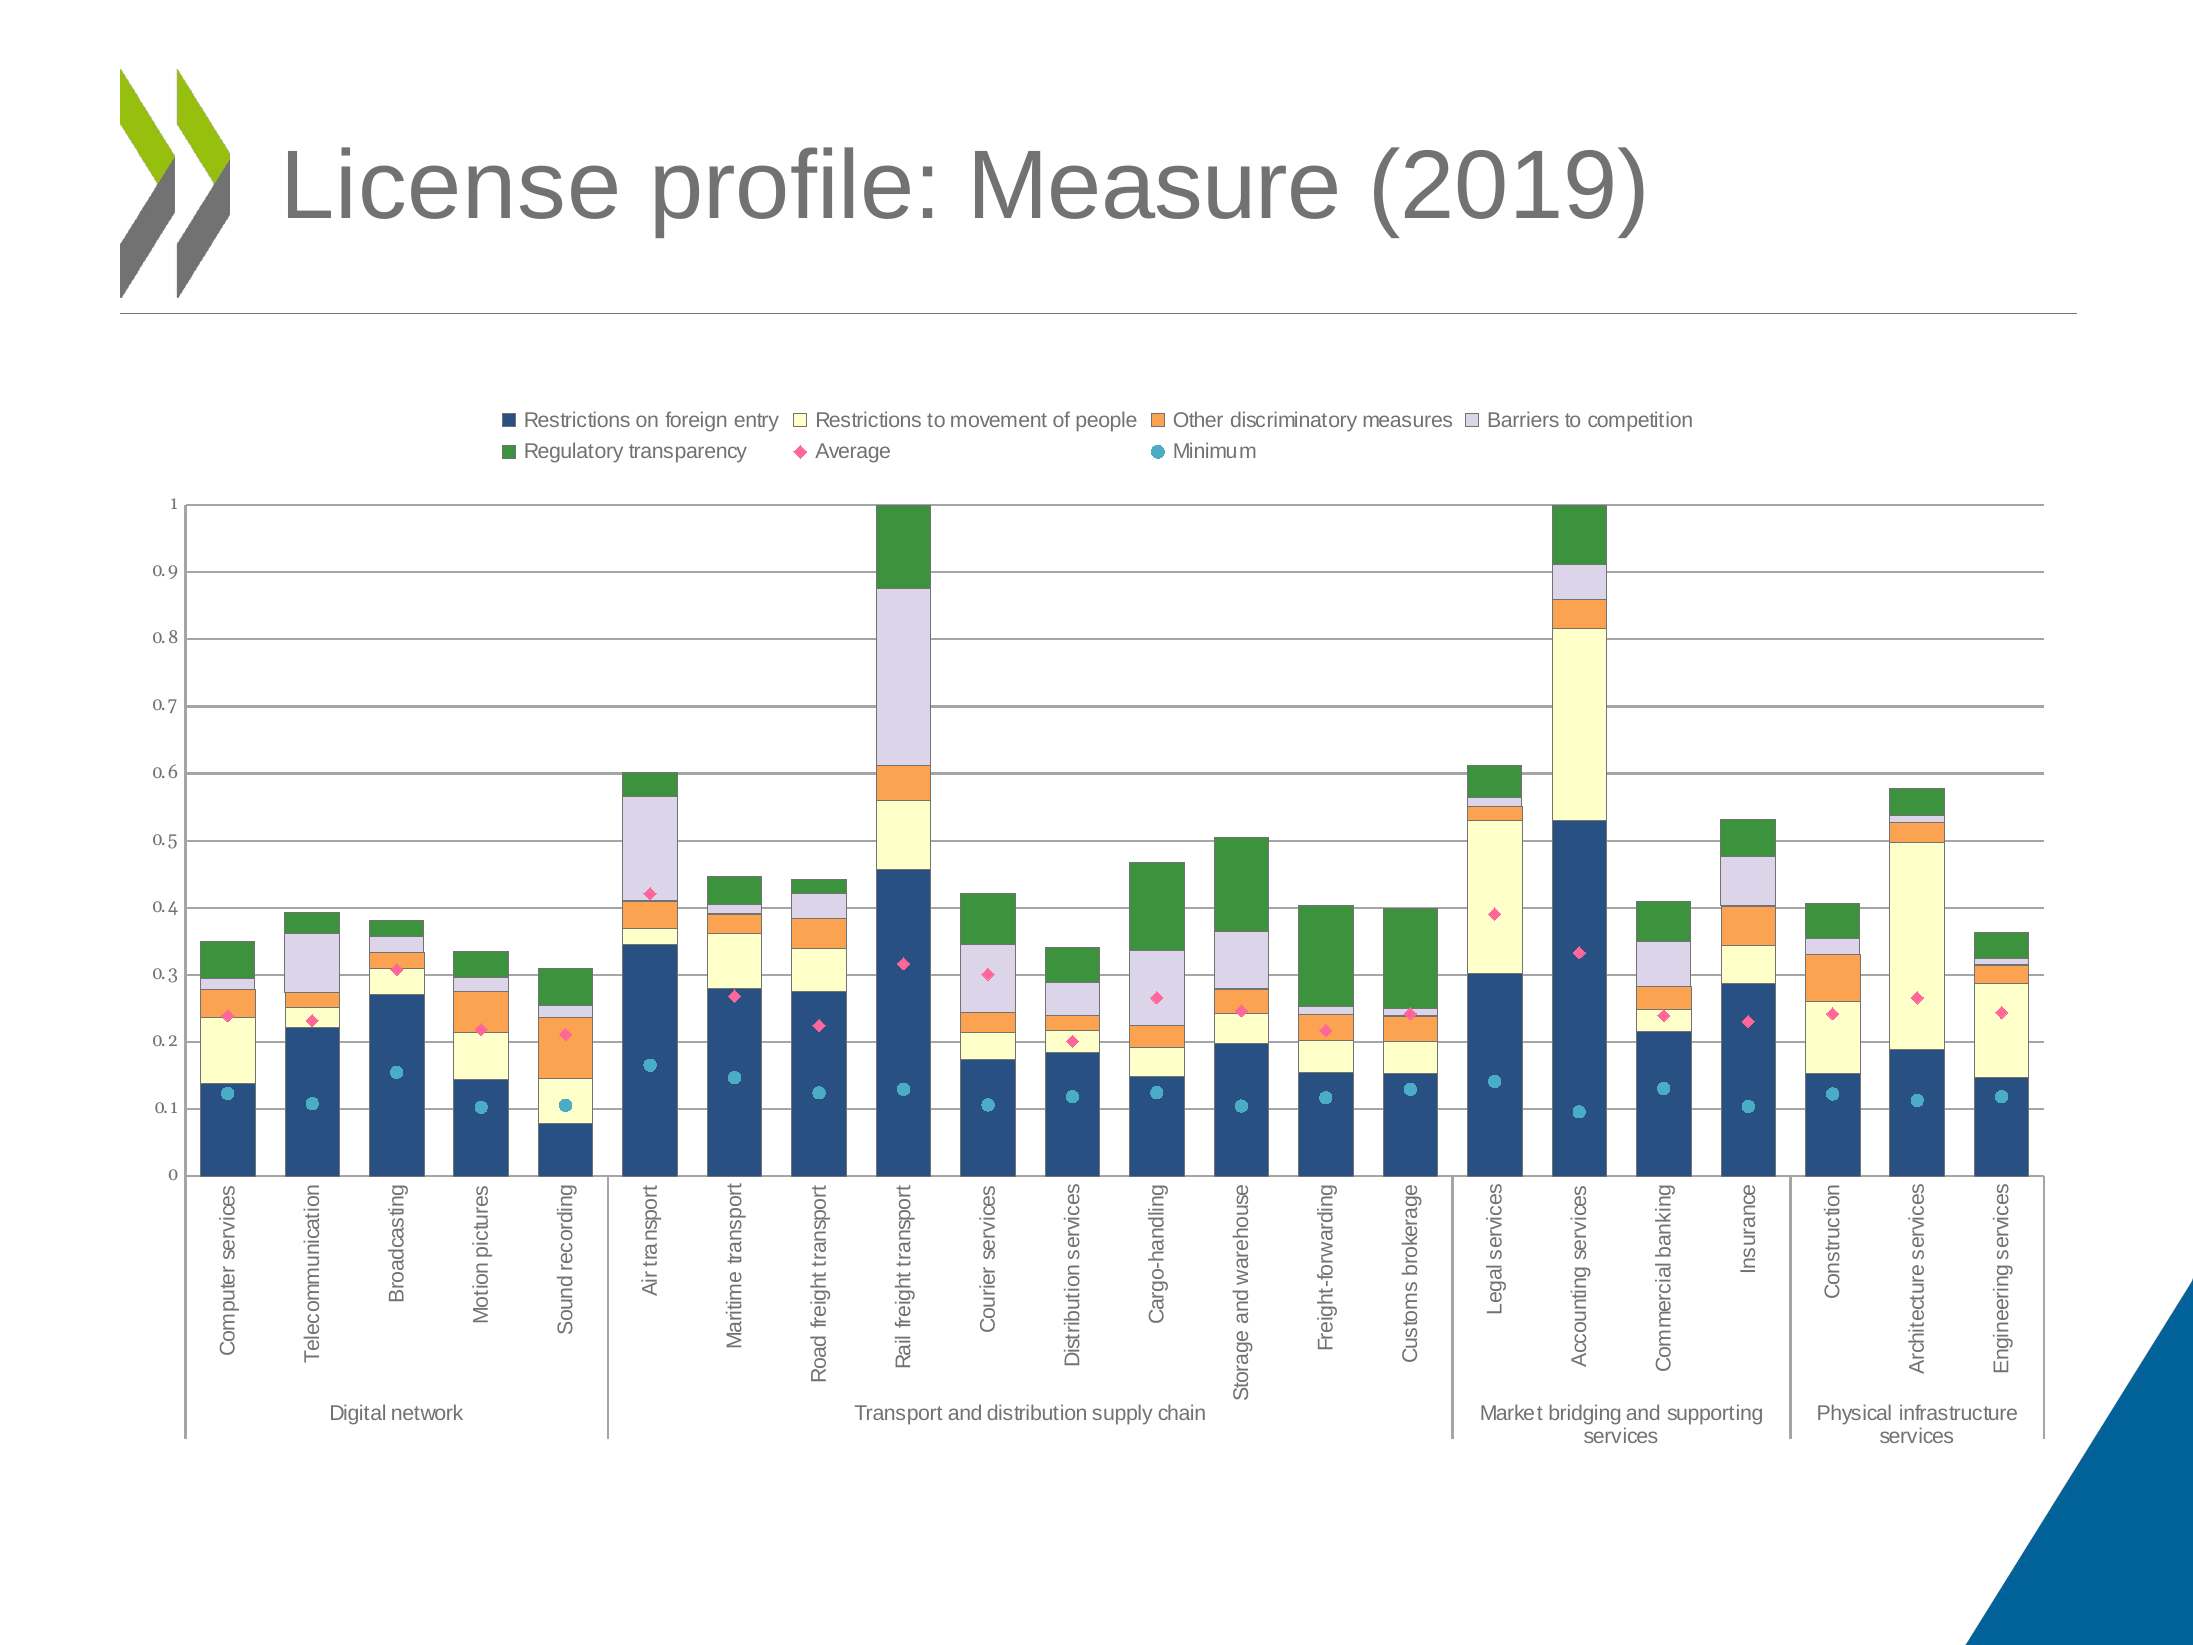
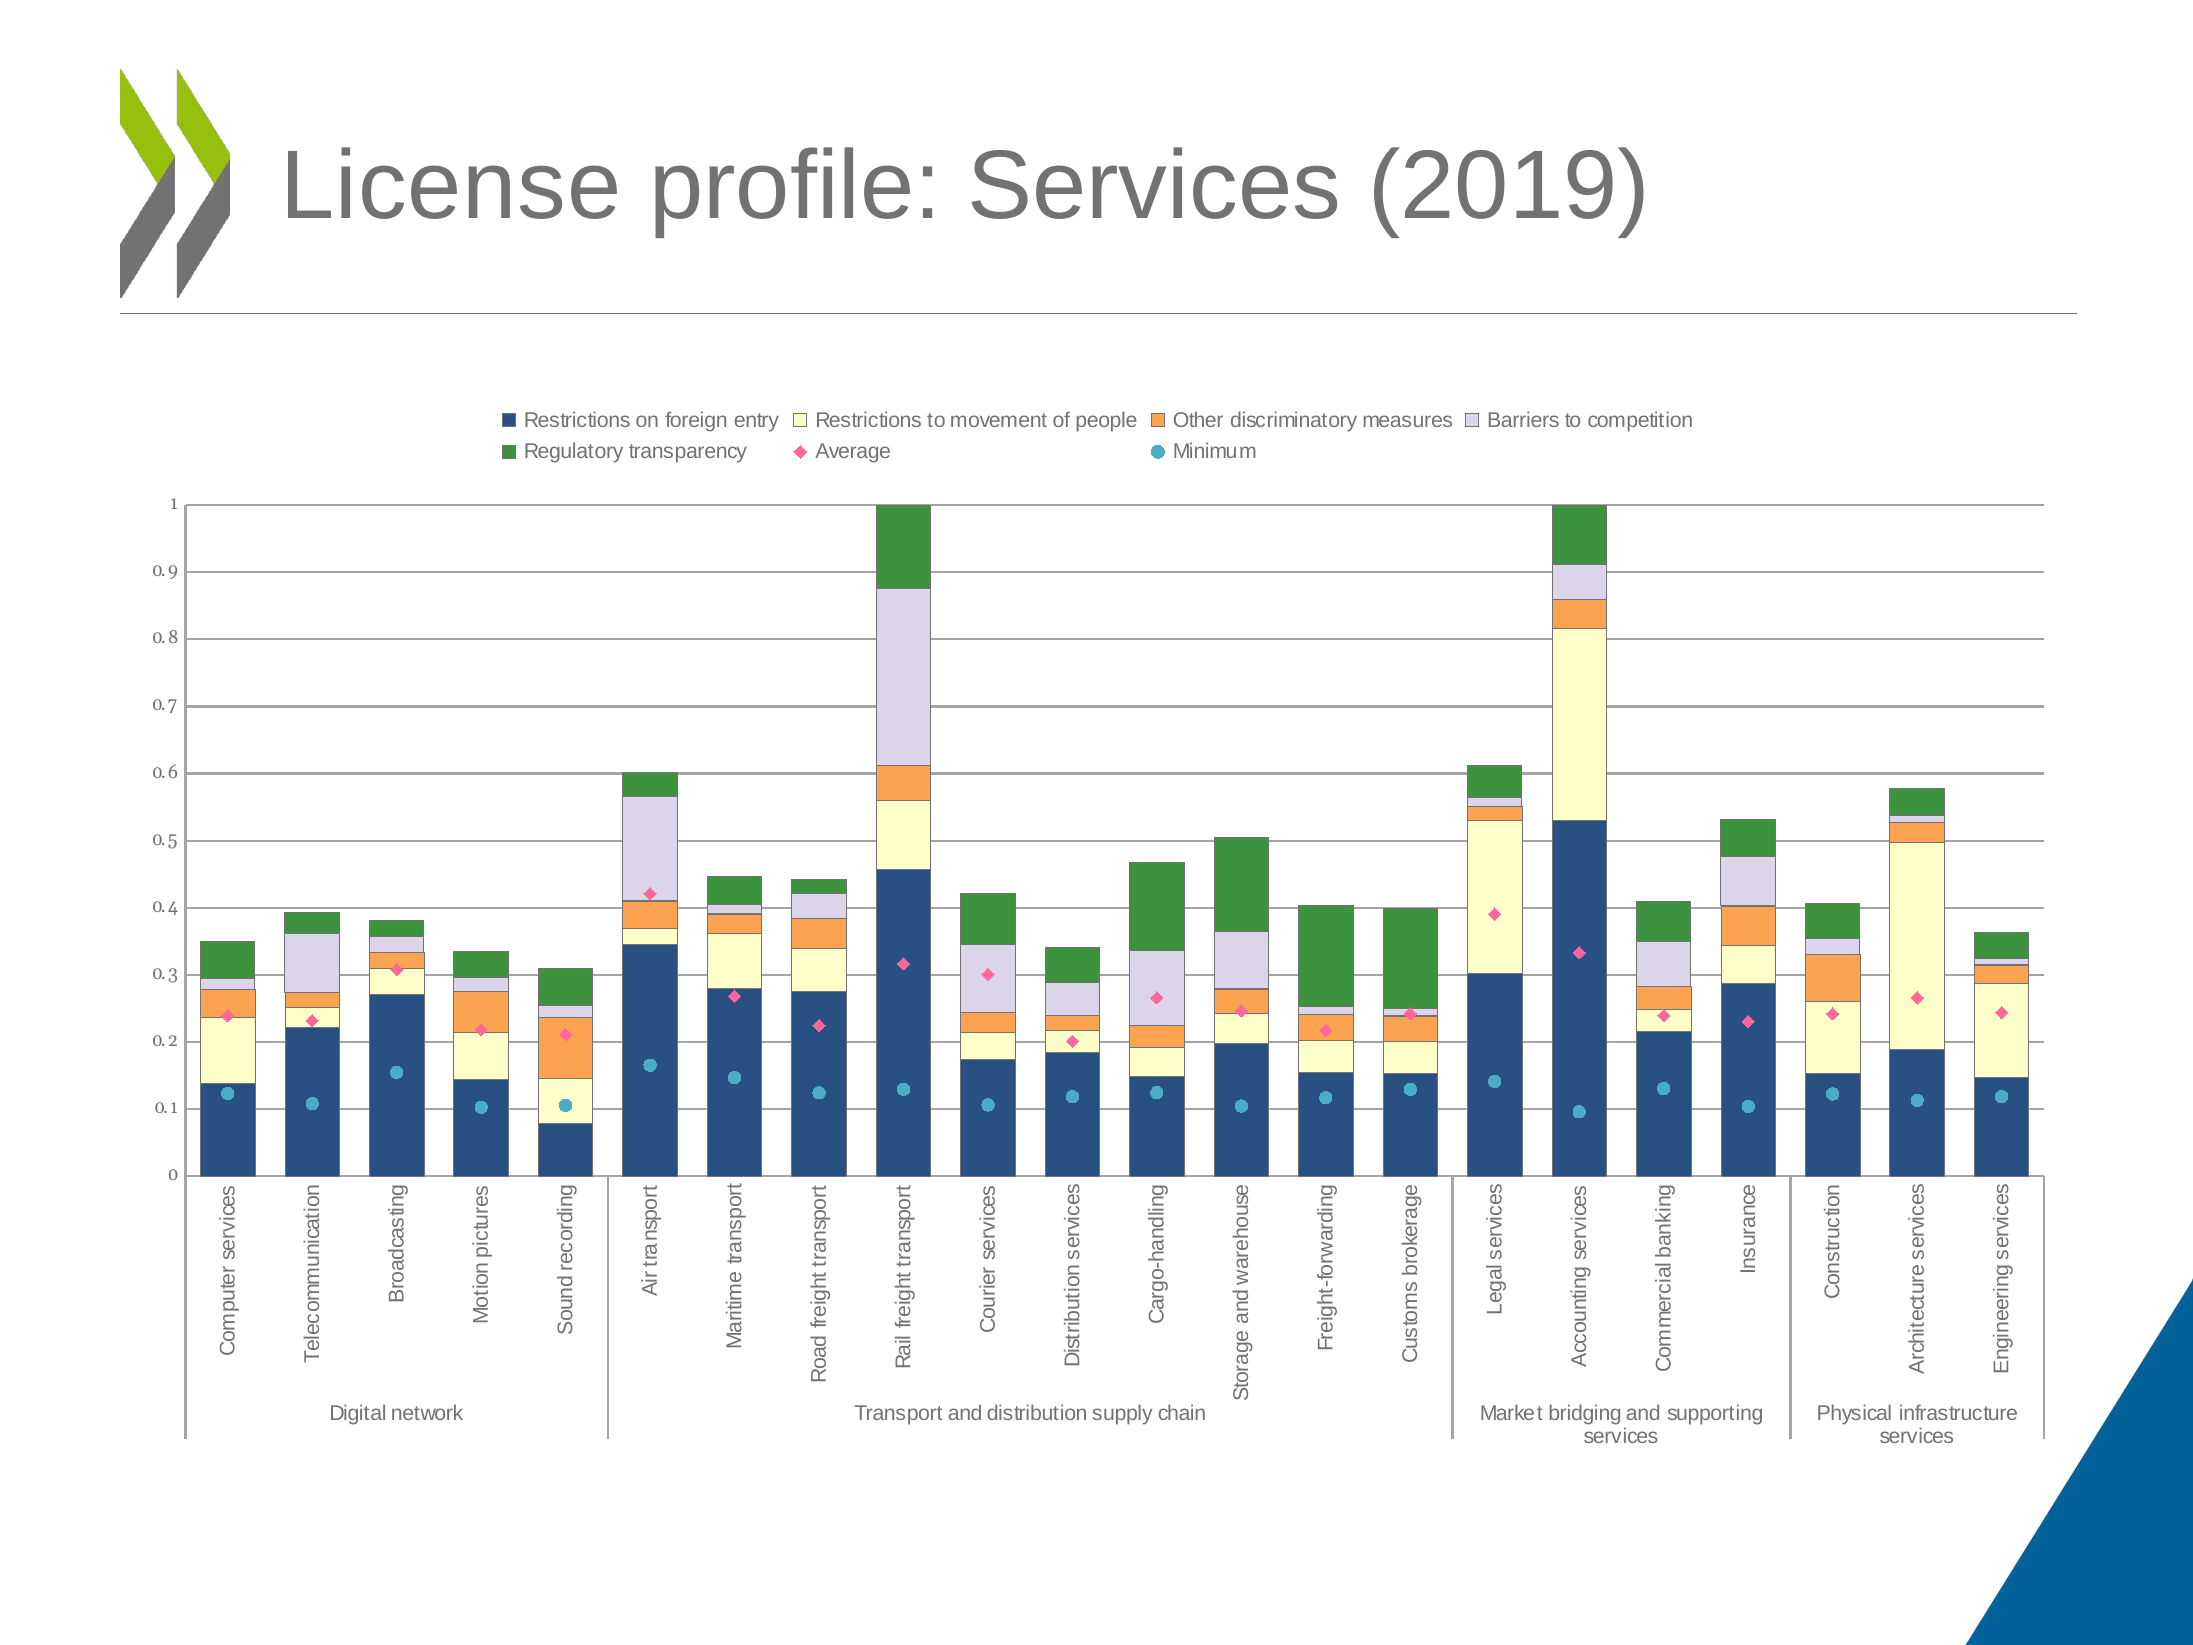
profile Measure: Measure -> Services (1154, 186)
